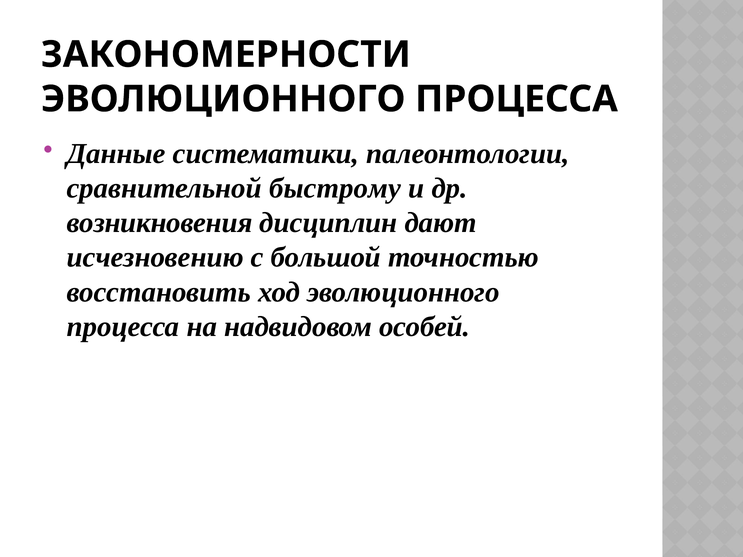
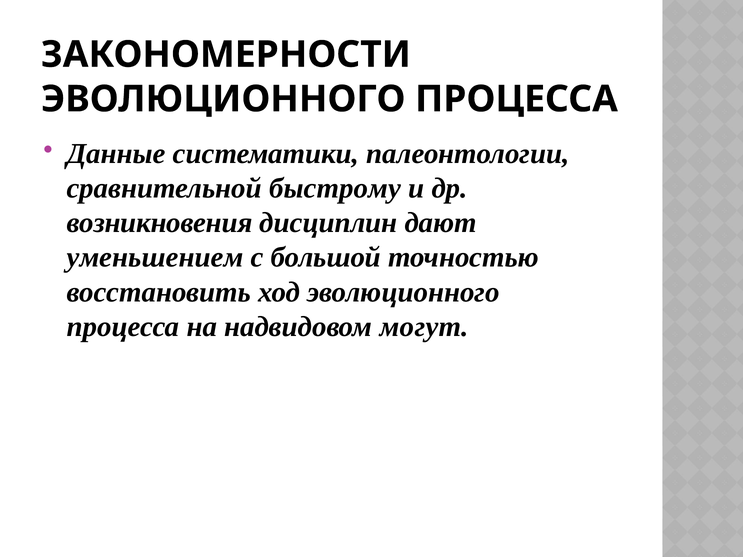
исчезновению: исчезновению -> уменьшением (155, 258)
особей: особей -> могут (424, 327)
